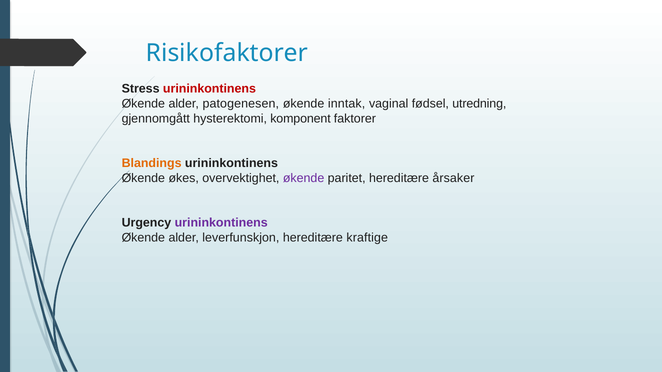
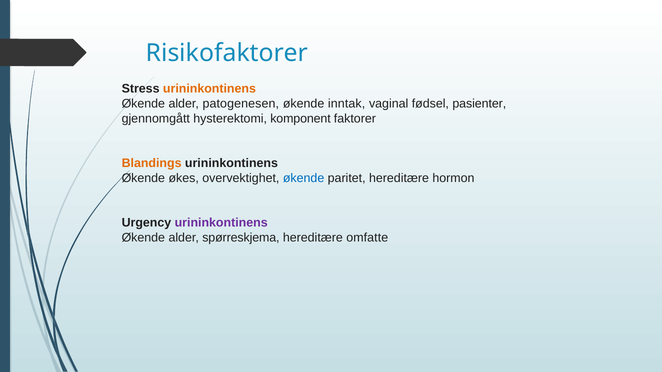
urininkontinens colour: red -> orange (209, 89)
utredning: utredning -> pasienter (479, 104)
økende colour: purple -> blue (304, 178)
årsaker: årsaker -> hormon (453, 178)
leverfunskjon: leverfunskjon -> spørreskjema (241, 238)
kraftige: kraftige -> omfatte (367, 238)
